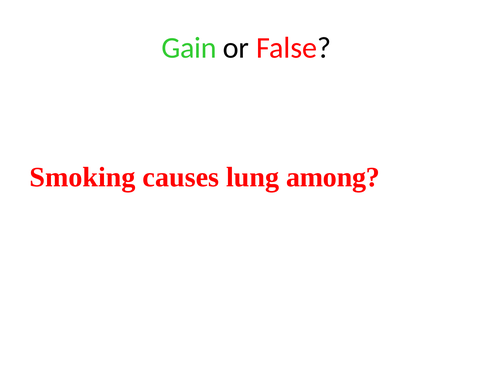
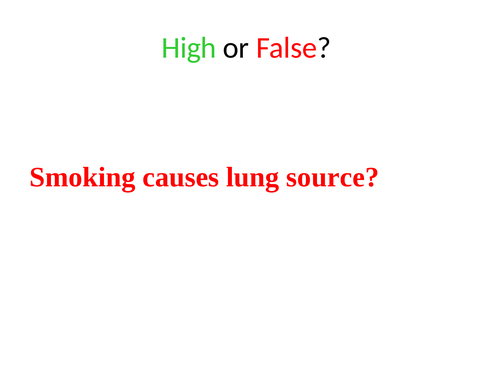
Gain: Gain -> High (189, 48)
among: among -> source (333, 177)
